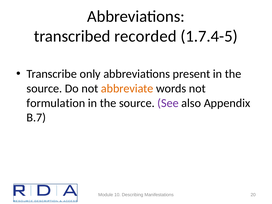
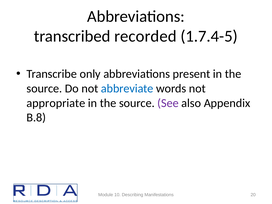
abbreviate colour: orange -> blue (127, 89)
formulation: formulation -> appropriate (56, 103)
B.7: B.7 -> B.8 (36, 118)
